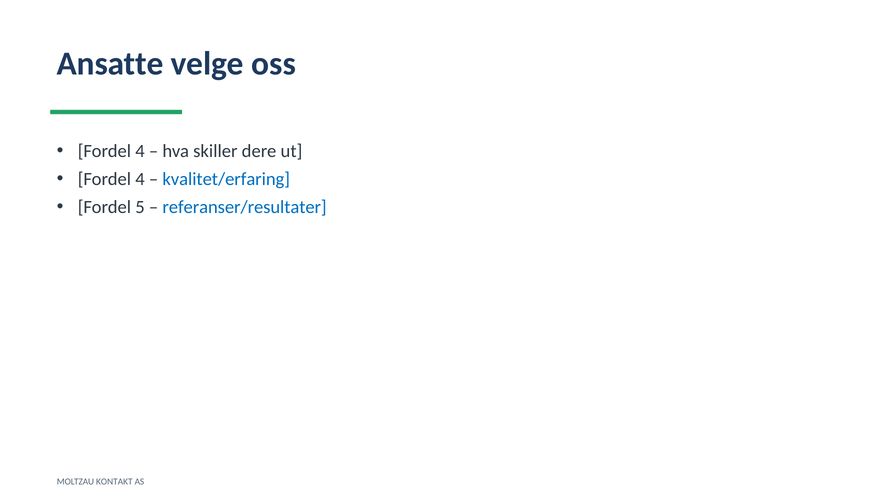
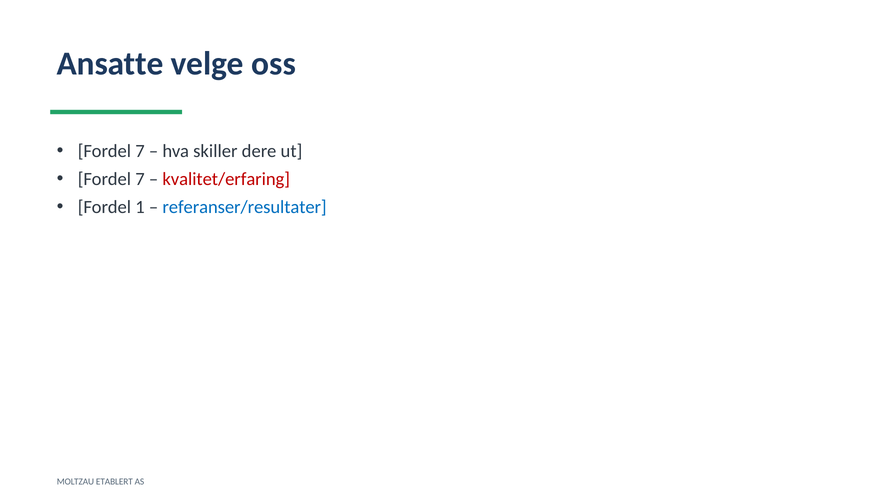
4: 4 -> 7 (140, 151)
4: 4 -> 7 (140, 179)
kvalitet/erfaring colour: blue -> red (226, 179)
5: 5 -> 1 (140, 207)
KONTAKT: KONTAKT -> ETABLERT (114, 482)
